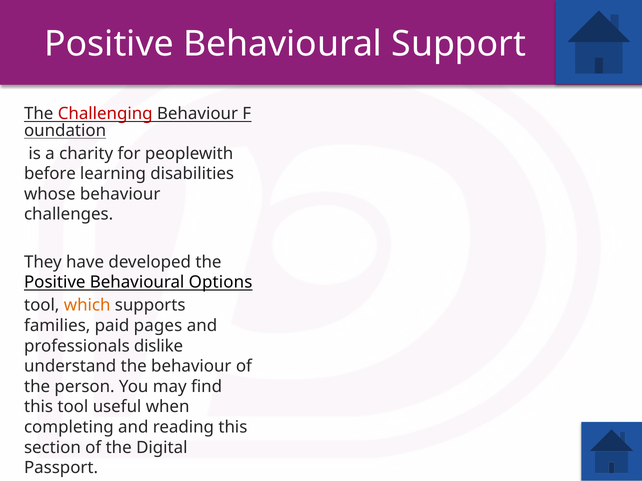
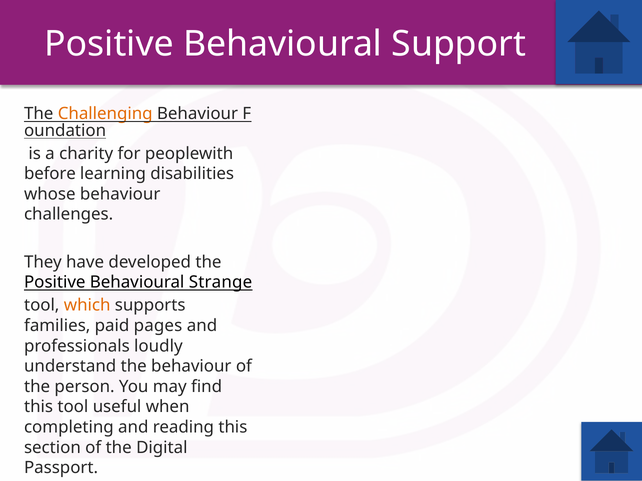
Challenging colour: red -> orange (105, 114)
Options: Options -> Strange (221, 283)
dislike: dislike -> loudly (158, 346)
